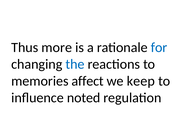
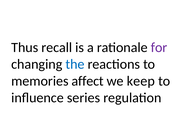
more: more -> recall (57, 47)
for colour: blue -> purple (159, 47)
noted: noted -> series (84, 98)
